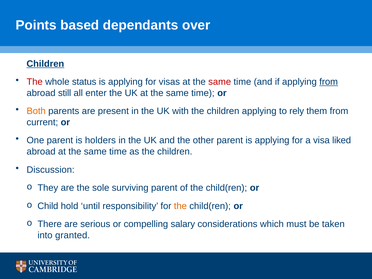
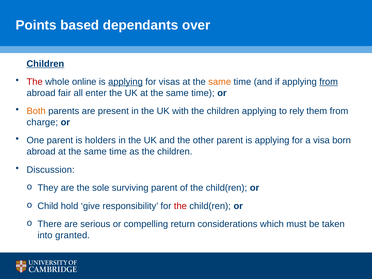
status: status -> online (84, 82)
applying underline: none -> present (125, 82)
same colour: red -> orange (220, 82)
still: still -> fair (65, 93)
current: current -> charge (42, 122)
liked: liked -> born (342, 140)
until: until -> give (90, 206)
the colour: orange -> red (180, 206)
salary: salary -> return (183, 224)
